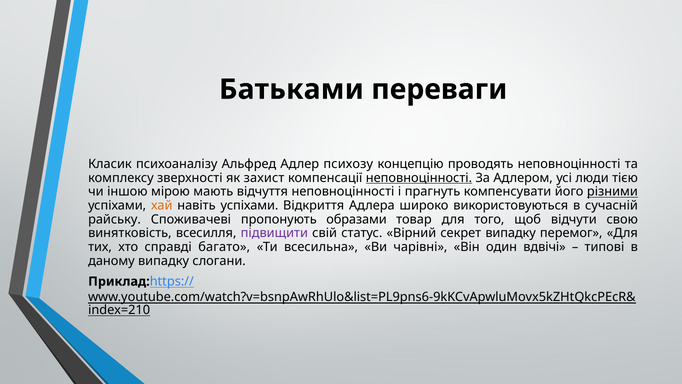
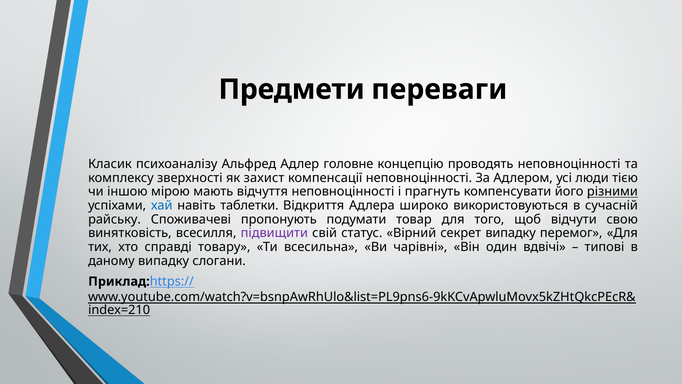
Батьками: Батьками -> Предмети (292, 89)
психозу: психозу -> головне (348, 164)
неповноцінності underline: present -> none (419, 178)
хай colour: orange -> blue (162, 205)
навіть успіхами: успіхами -> таблетки (249, 205)
образами: образами -> подумати (357, 219)
багато: багато -> товару (224, 247)
